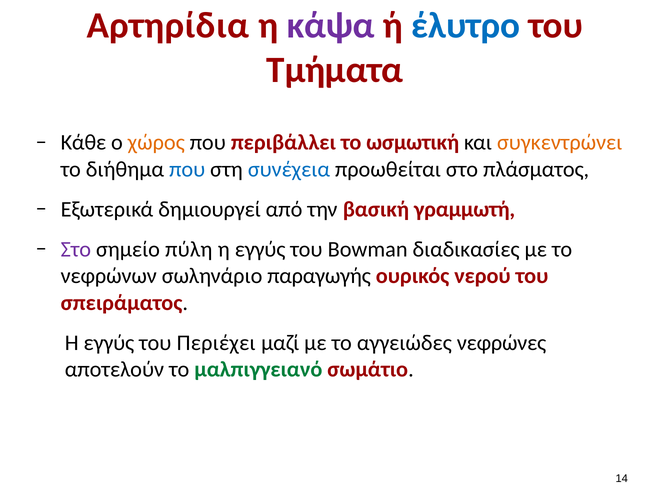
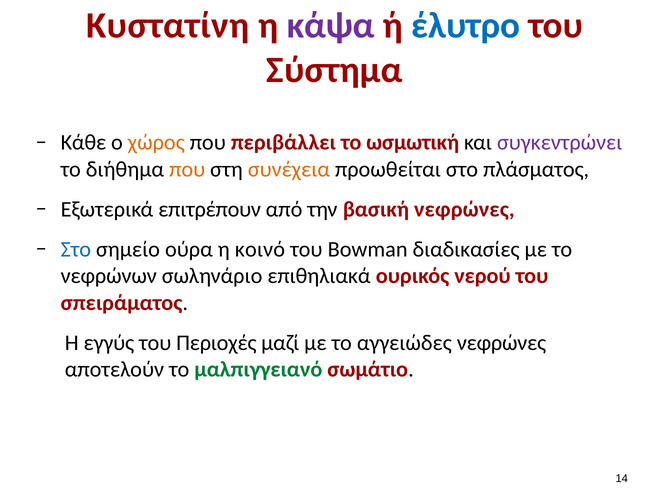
Αρτηρίδια: Αρτηρίδια -> Κυστατίνη (168, 26)
Τμήματα: Τμήματα -> Σύστημα (335, 70)
συγκεντρώνει colour: orange -> purple (560, 143)
που colour: blue -> orange (187, 169)
συνέχεια colour: blue -> orange (289, 169)
δημιουργεί: δημιουργεί -> επιτρέπουν (210, 209)
βασική γραμμωτή: γραμμωτή -> νεφρώνες (464, 209)
Στο colour: purple -> blue (76, 249)
πύλη: πύλη -> ούρα (189, 249)
εγγύς: εγγύς -> κοινό (260, 249)
παραγωγής: παραγωγής -> επιθηλιακά (319, 276)
Περιέχει: Περιέχει -> Περιοχές (216, 343)
